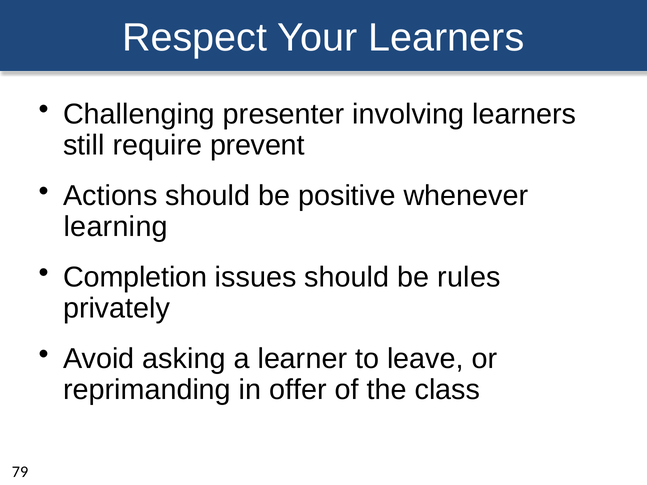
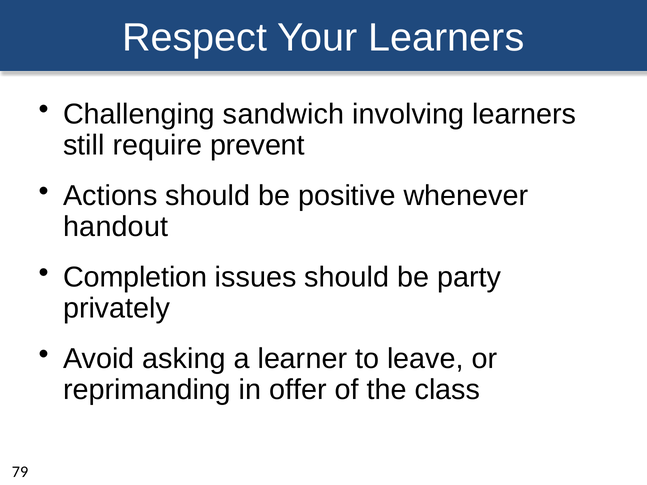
presenter: presenter -> sandwich (284, 114)
learning: learning -> handout (116, 227)
rules: rules -> party (469, 277)
